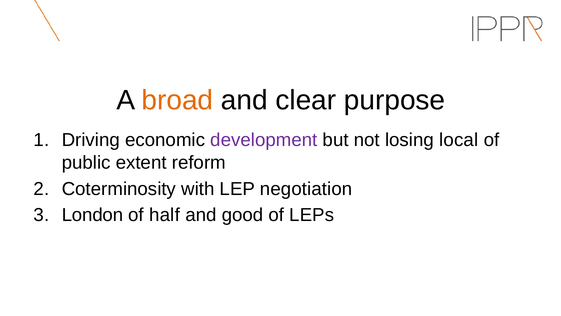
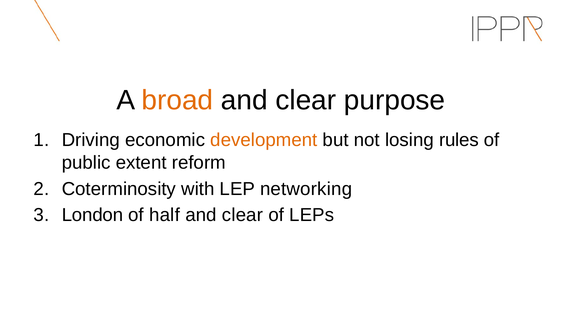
development colour: purple -> orange (264, 140)
local: local -> rules (459, 140)
negotiation: negotiation -> networking (306, 189)
good: good -> clear (242, 215)
